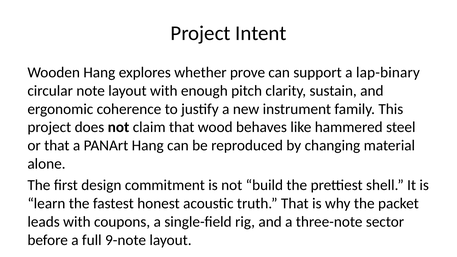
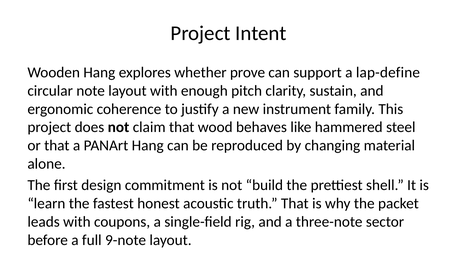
lap-binary: lap-binary -> lap-define (388, 72)
